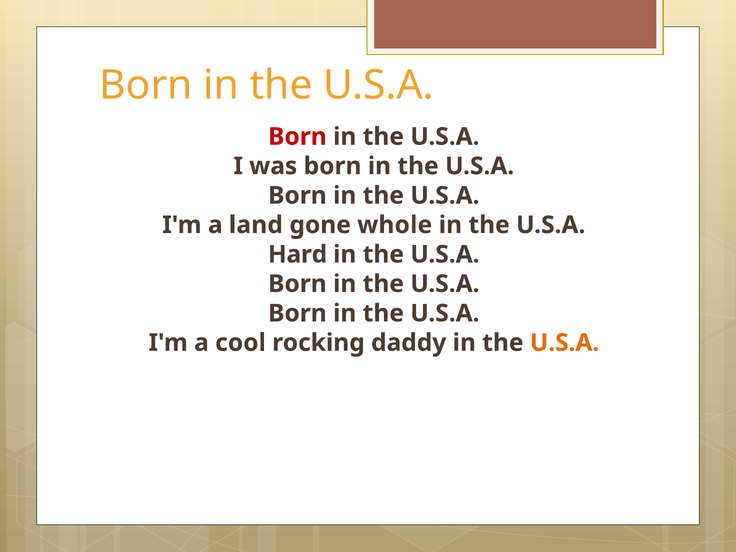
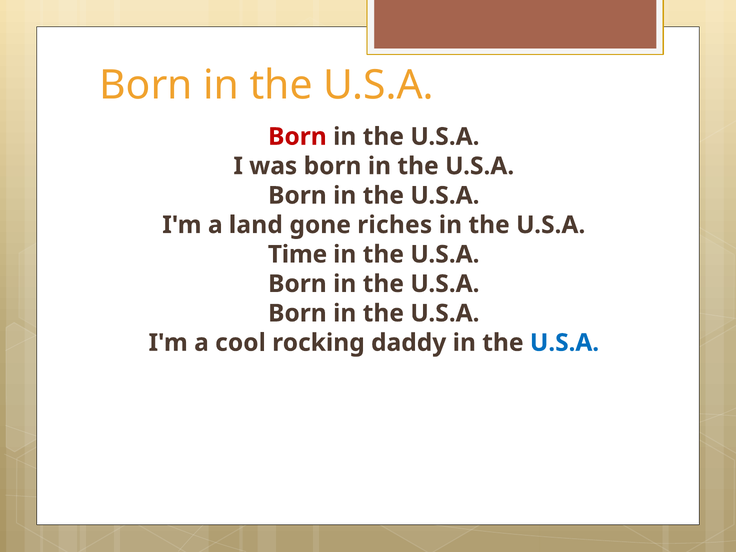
whole: whole -> riches (395, 225)
Hard: Hard -> Time (298, 254)
U.S.A colour: orange -> blue (565, 343)
